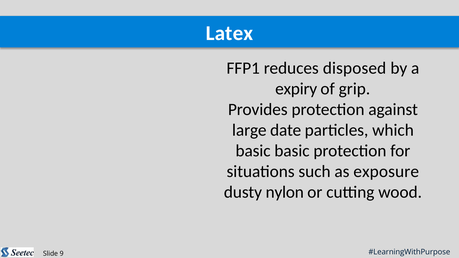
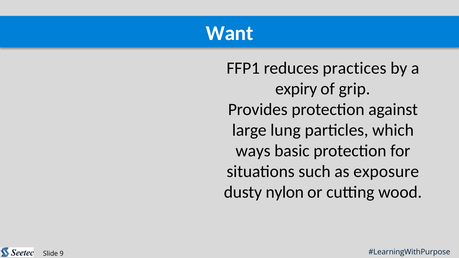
Latex: Latex -> Want (230, 33)
disposed: disposed -> practices (355, 68)
date: date -> lung (286, 130)
basic: basic -> ways (253, 151)
